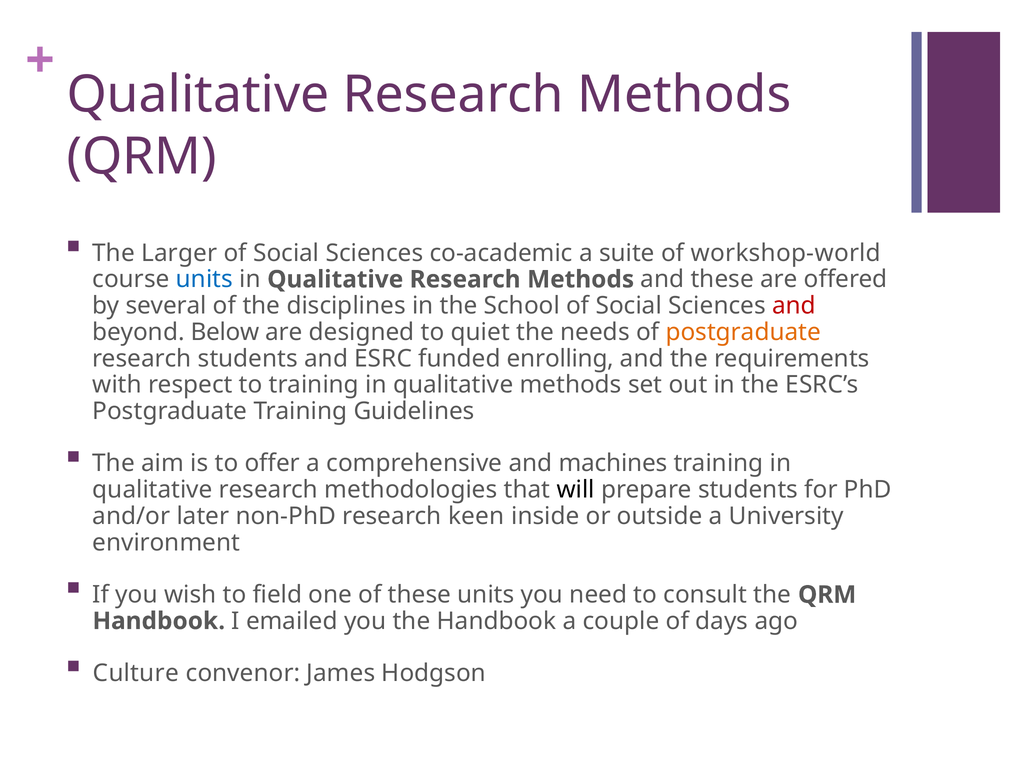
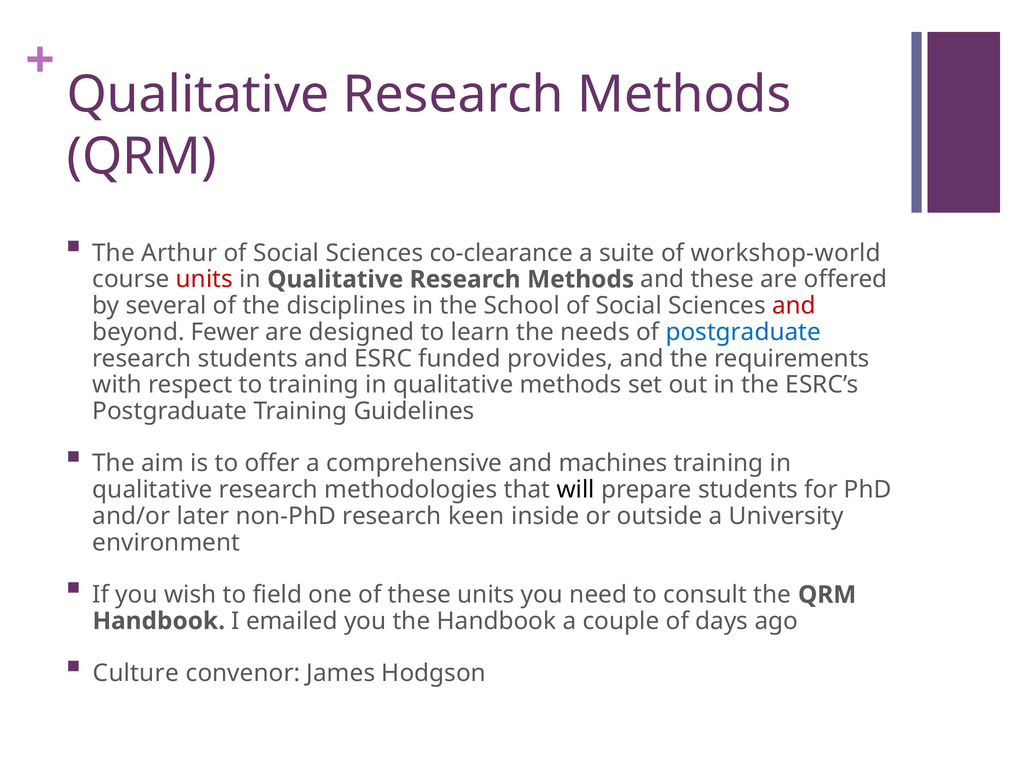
Larger: Larger -> Arthur (179, 253)
co-academic: co-academic -> co-clearance (501, 253)
units colour: blue -> red (204, 279)
Below: Below -> Fewer (225, 332)
quiet: quiet -> learn (480, 332)
postgraduate colour: orange -> blue (743, 332)
enrolling: enrolling -> provides (560, 358)
